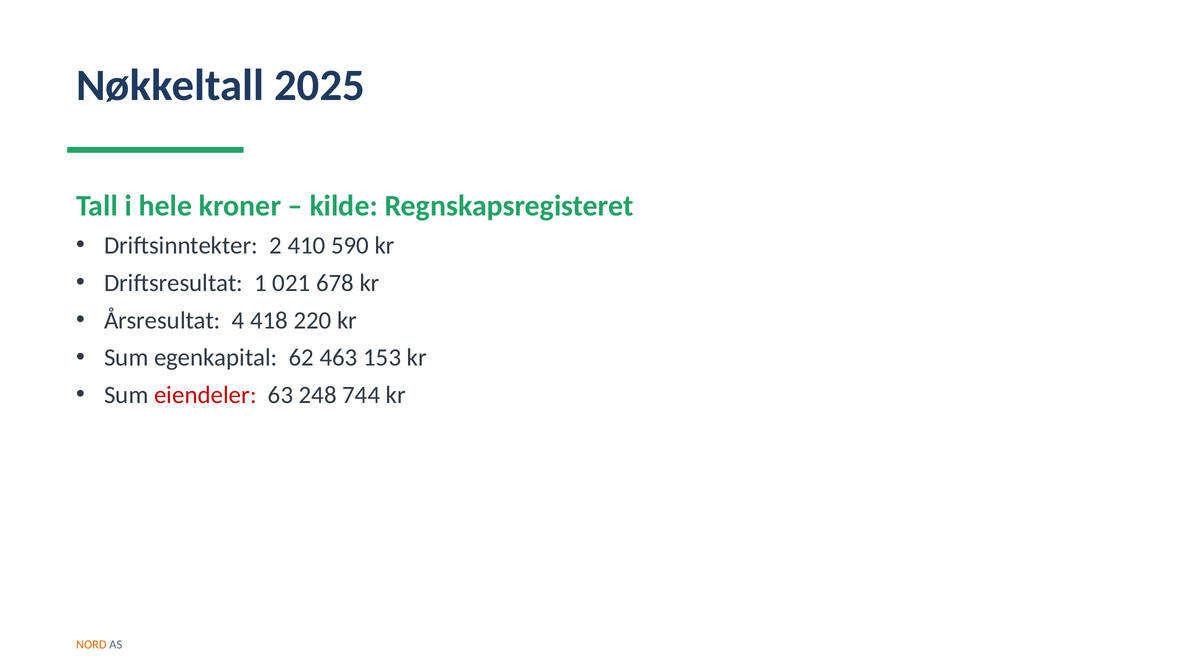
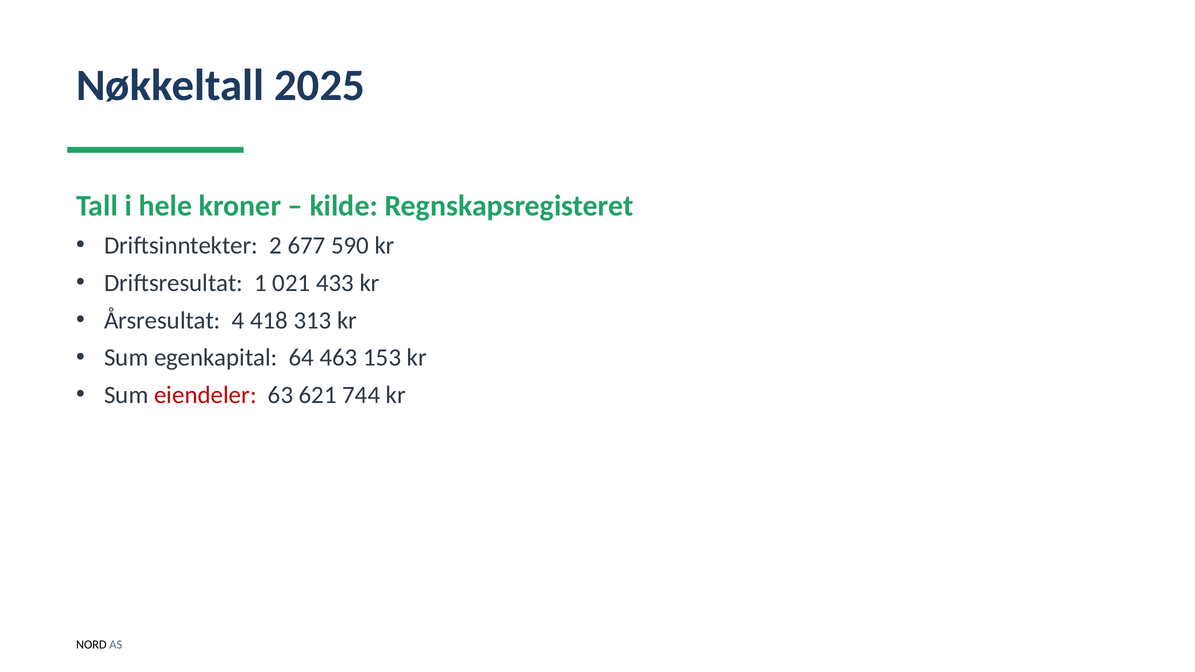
410: 410 -> 677 (307, 246)
678: 678 -> 433 (335, 283)
220: 220 -> 313 (313, 320)
62: 62 -> 64 (301, 358)
248: 248 -> 621 (318, 395)
NORD colour: orange -> black (91, 645)
